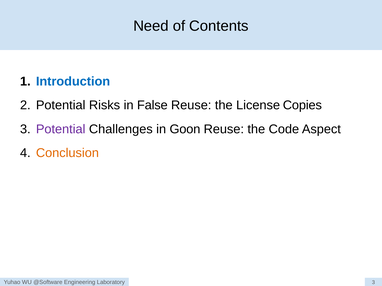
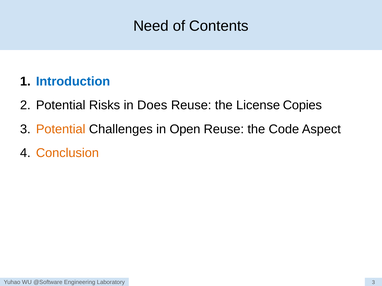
False: False -> Does (152, 105)
Potential colour: purple -> orange (61, 129)
Goon: Goon -> Open (185, 129)
